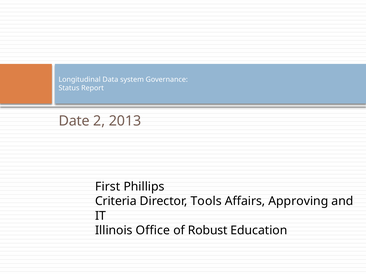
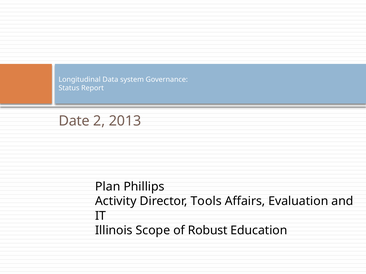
First: First -> Plan (108, 187)
Criteria: Criteria -> Activity (116, 202)
Approving: Approving -> Evaluation (298, 202)
Office: Office -> Scope (153, 231)
